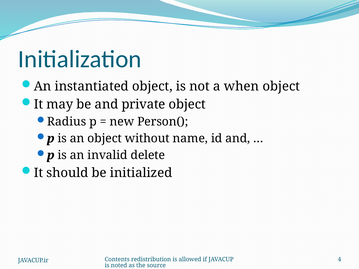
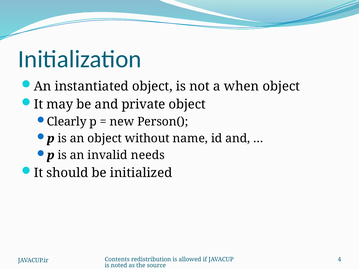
Radius: Radius -> Clearly (67, 122)
delete: delete -> needs (148, 155)
